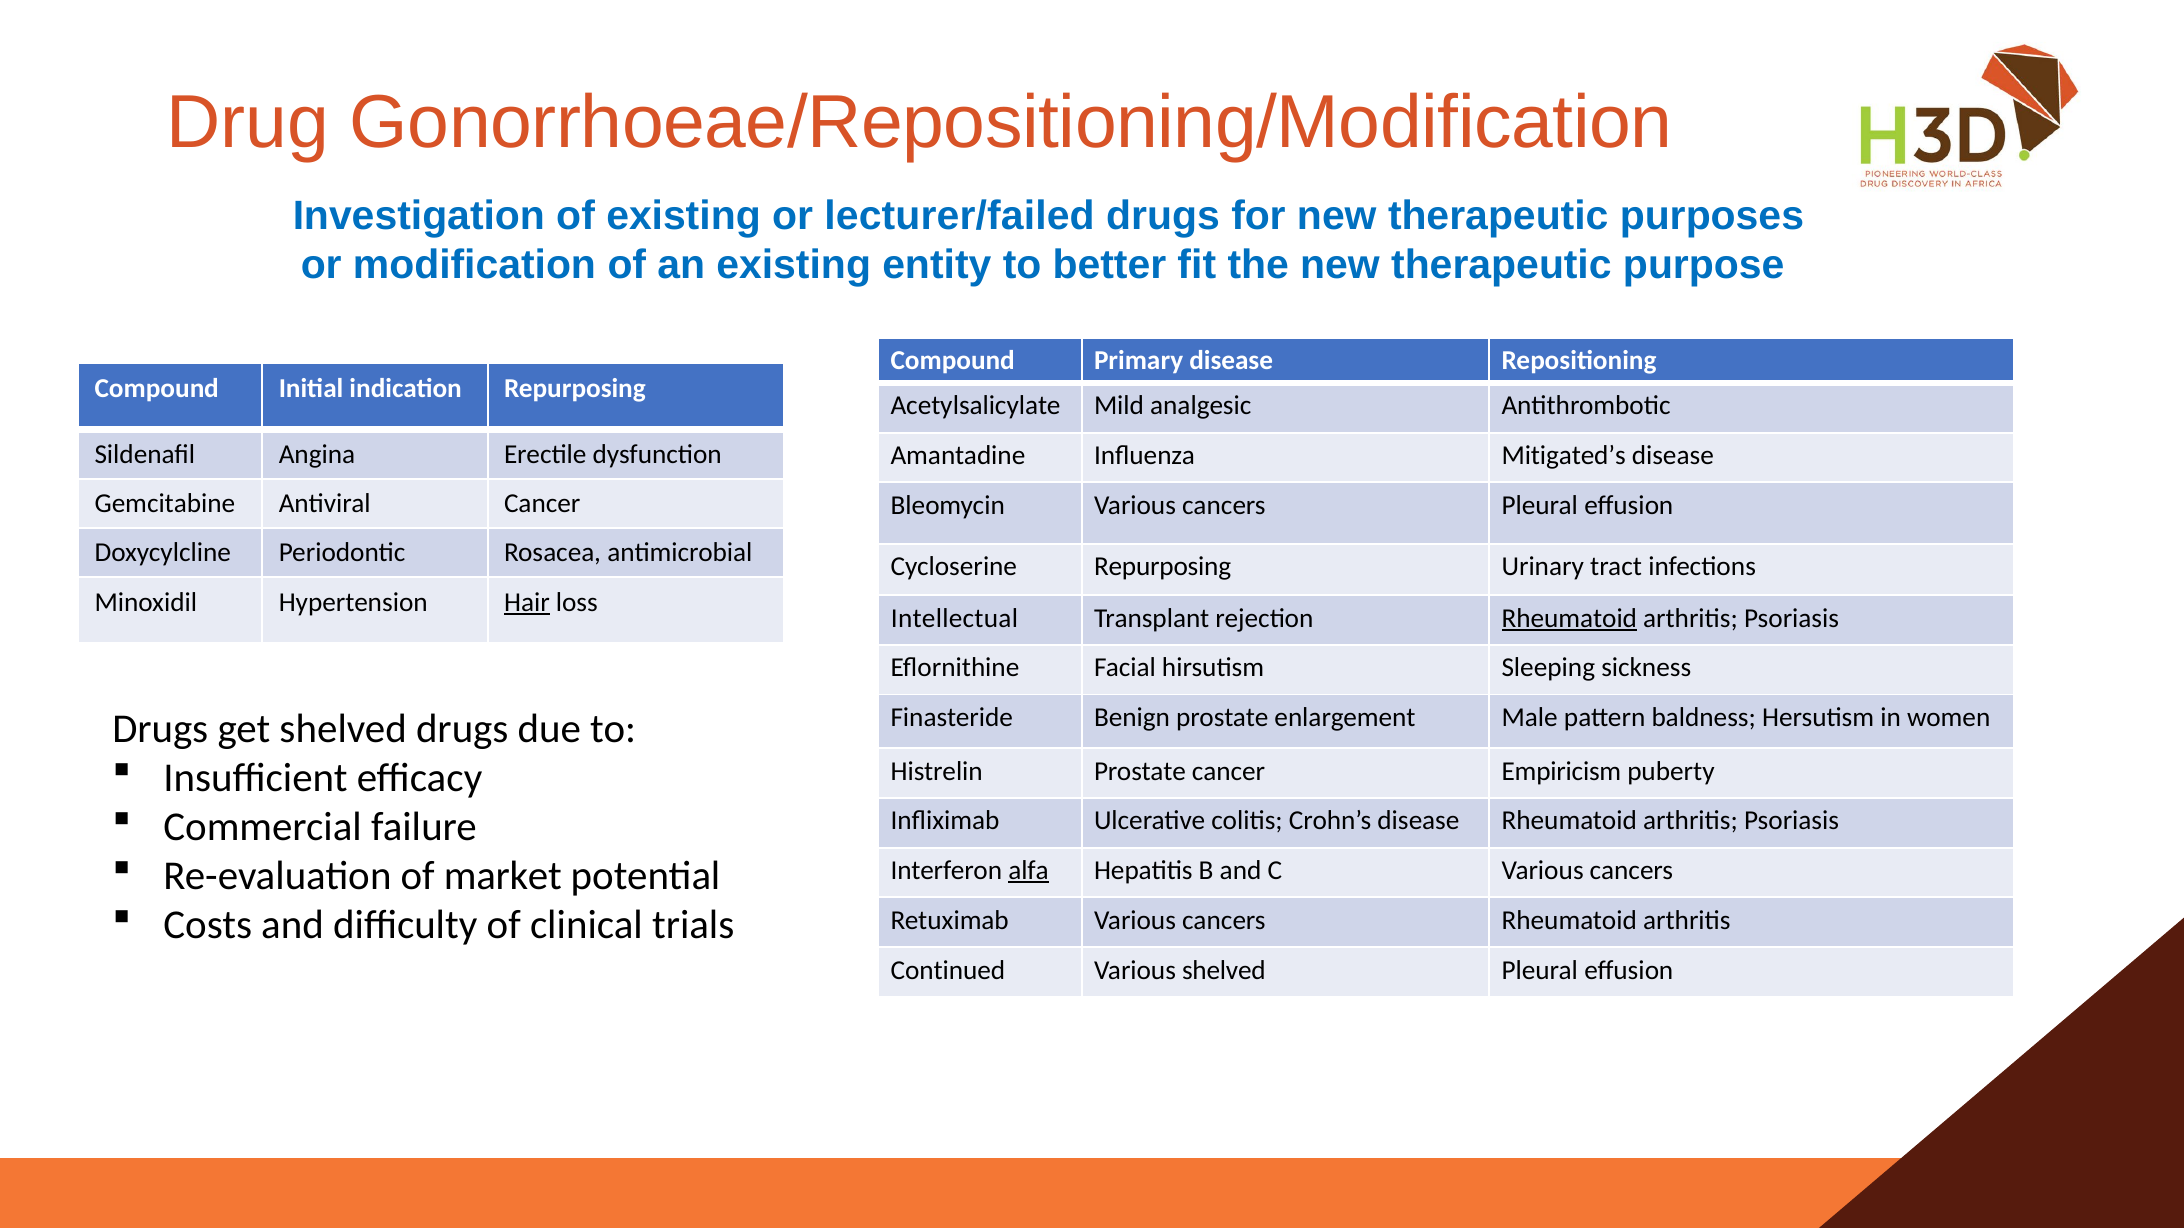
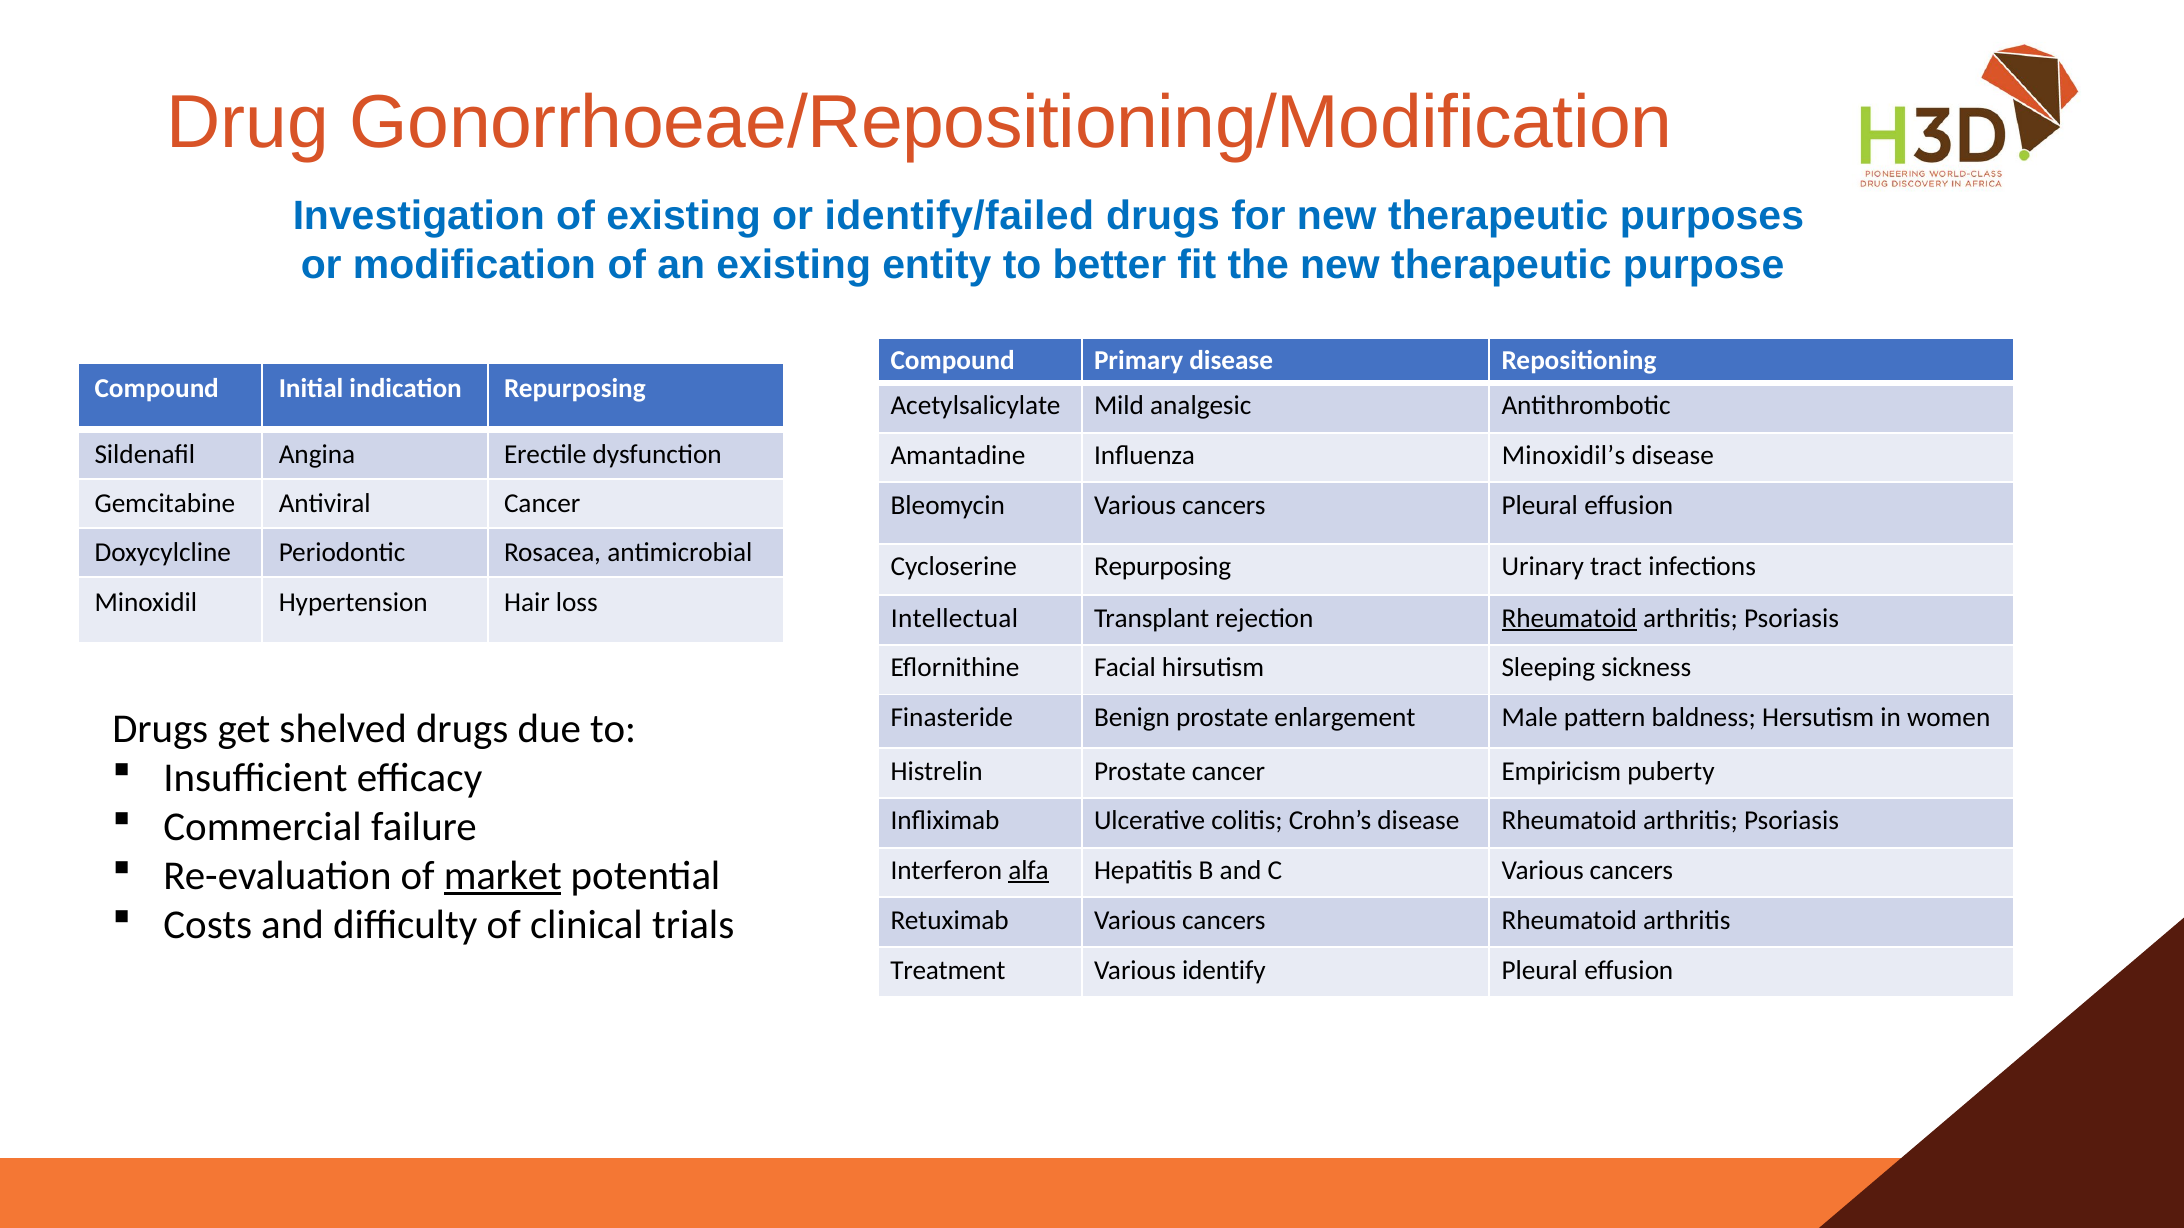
lecturer/failed: lecturer/failed -> identify/failed (959, 216)
Mitigated’s: Mitigated’s -> Minoxidil’s (1564, 456)
Hair underline: present -> none (527, 602)
market underline: none -> present (503, 876)
Continued: Continued -> Treatment (948, 970)
Various shelved: shelved -> identify (1224, 970)
